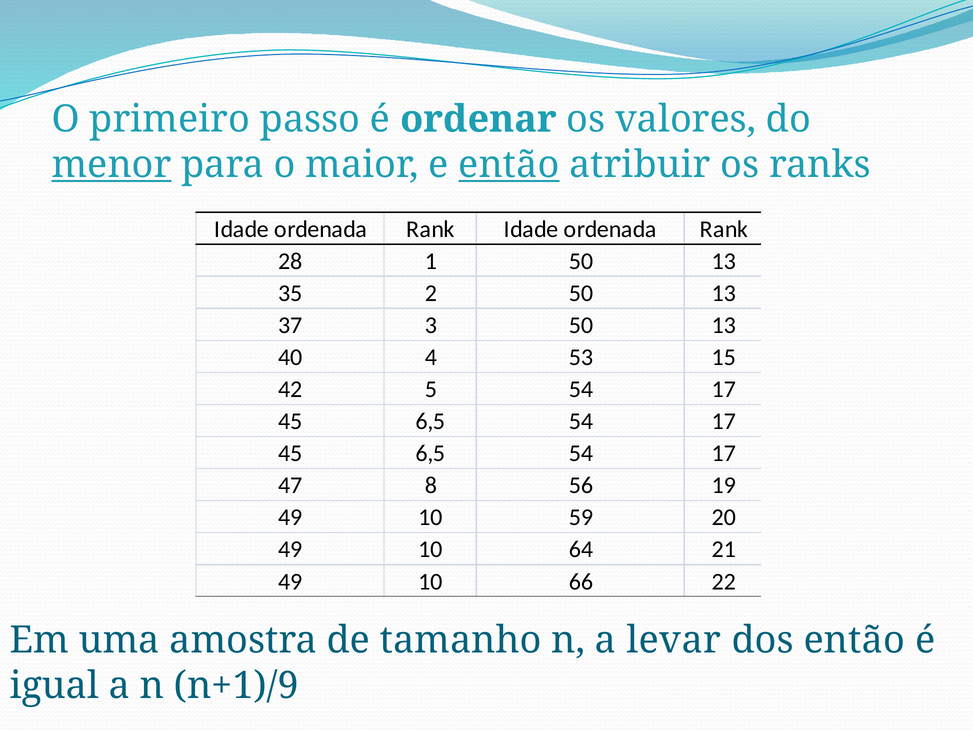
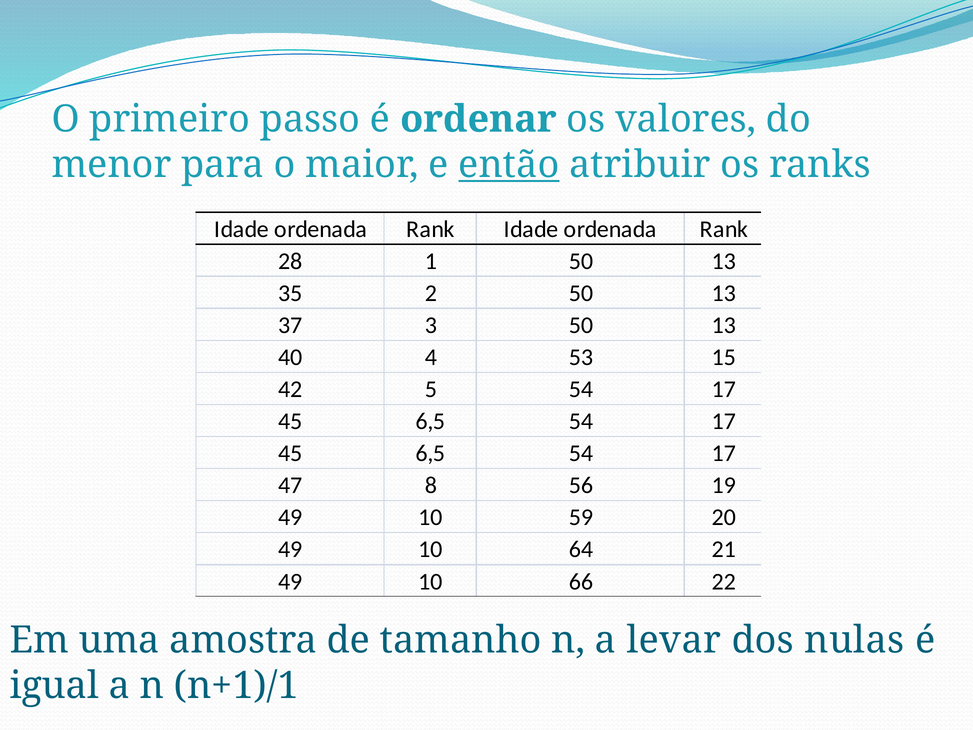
menor underline: present -> none (112, 165)
dos então: então -> nulas (854, 640)
n+1)/9: n+1)/9 -> n+1)/1 (236, 686)
